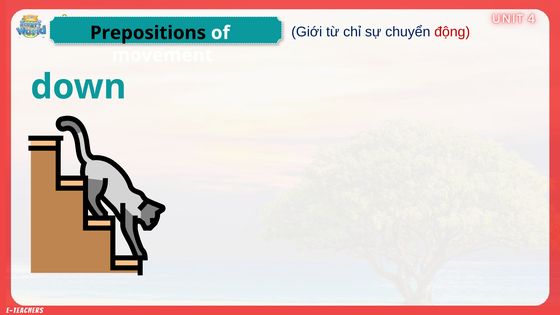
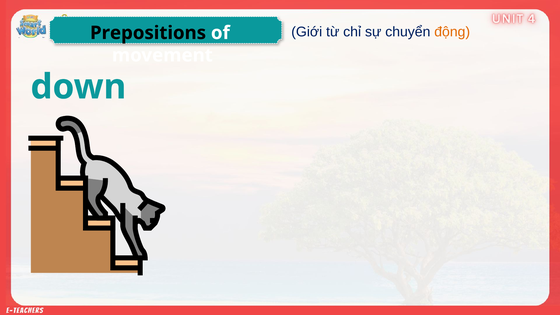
động colour: red -> orange (452, 32)
